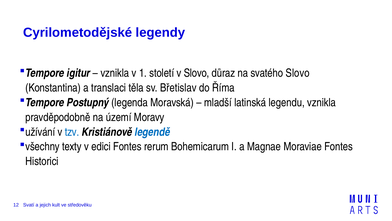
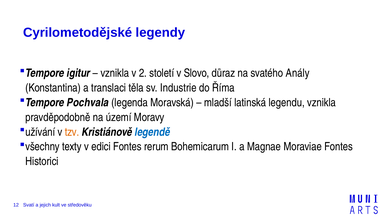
1: 1 -> 2 (143, 73)
svatého Slovo: Slovo -> Anály (298, 73)
Břetislav: Břetislav -> Industrie (178, 88)
Postupný: Postupný -> Pochvala (88, 102)
tzv colour: blue -> orange (72, 132)
